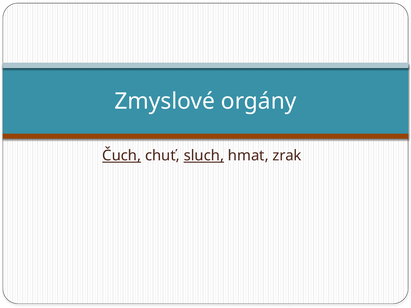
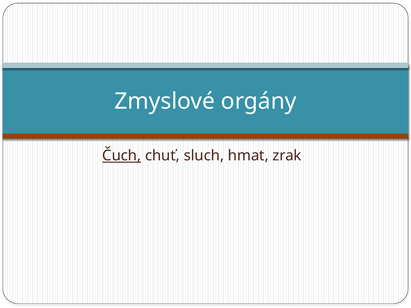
sluch underline: present -> none (204, 156)
